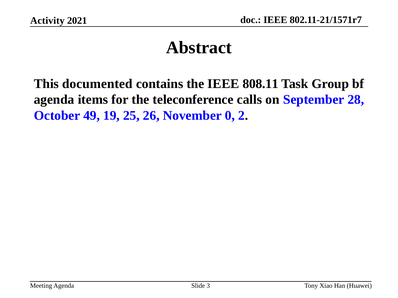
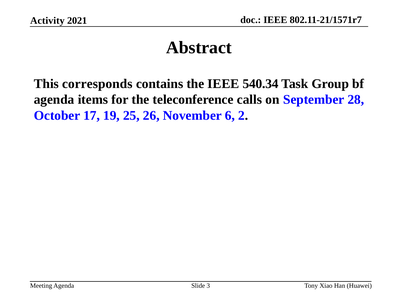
documented: documented -> corresponds (97, 84)
808.11: 808.11 -> 540.34 (260, 84)
49: 49 -> 17 (92, 116)
0: 0 -> 6 (230, 116)
